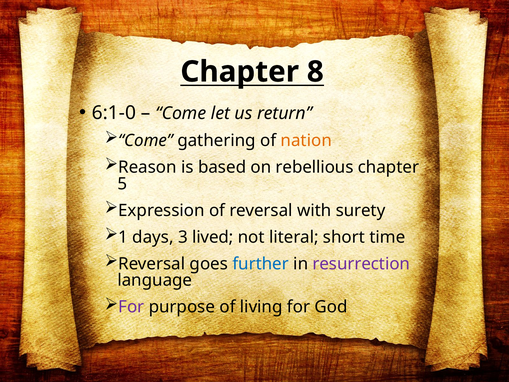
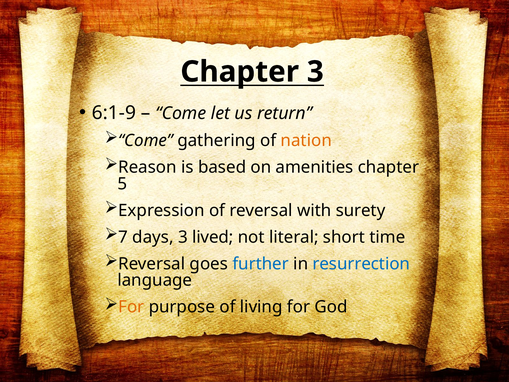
Chapter 8: 8 -> 3 (315, 72)
6:1-0: 6:1-0 -> 6:1-9 (114, 113)
rebellious: rebellious -> amenities (315, 167)
1: 1 -> 7 (123, 237)
resurrection colour: purple -> blue (361, 264)
For colour: purple -> orange (131, 307)
